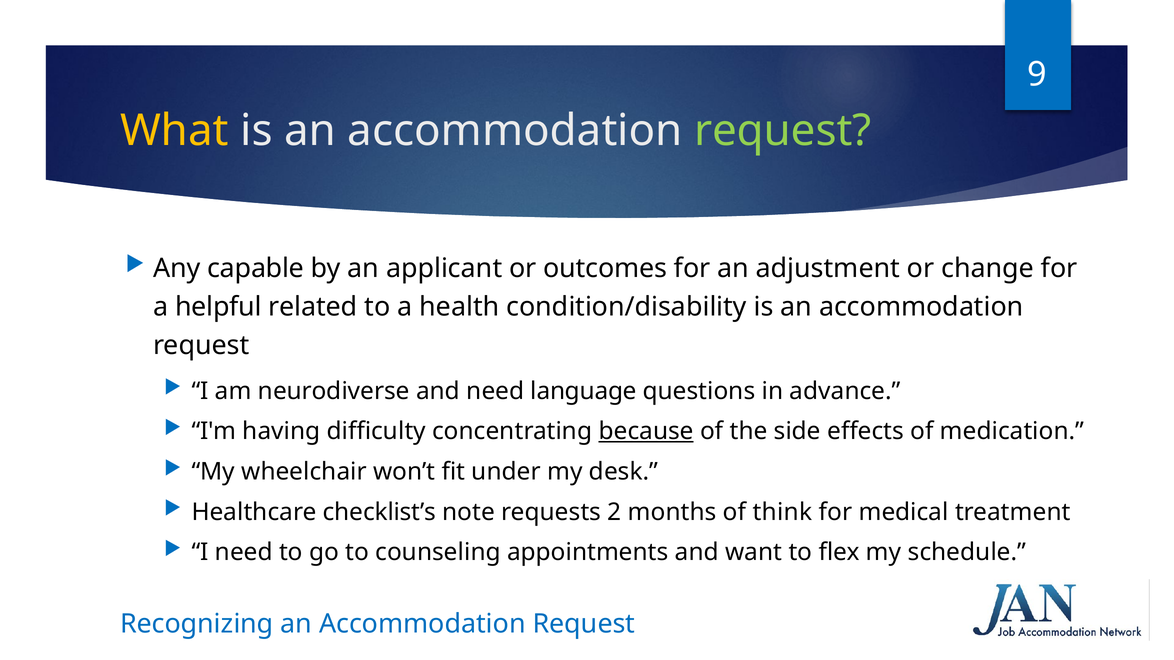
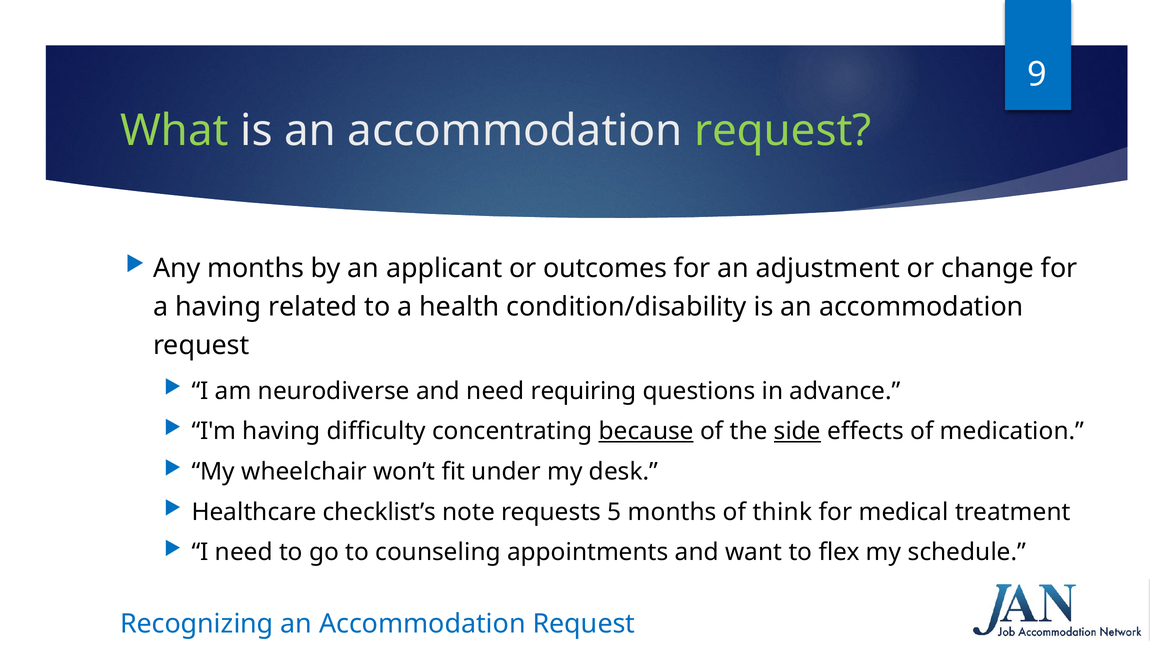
What colour: yellow -> light green (174, 131)
Any capable: capable -> months (256, 268)
a helpful: helpful -> having (218, 307)
language: language -> requiring (584, 391)
side underline: none -> present (797, 432)
2: 2 -> 5 (614, 512)
